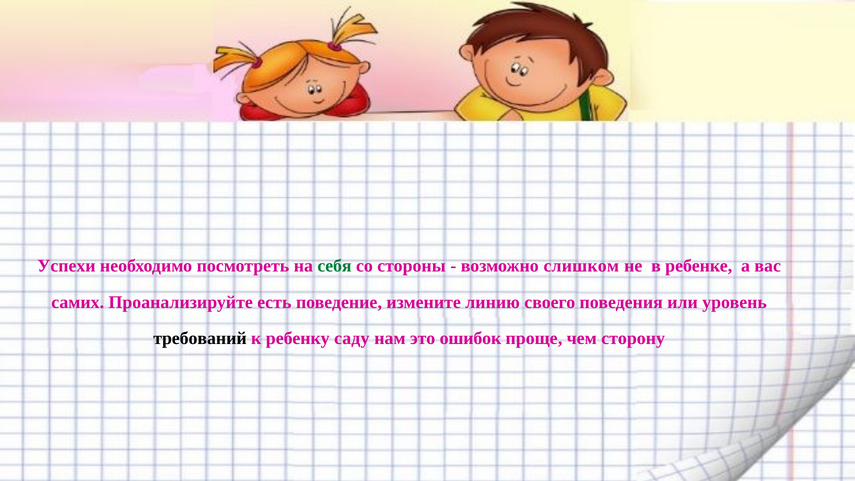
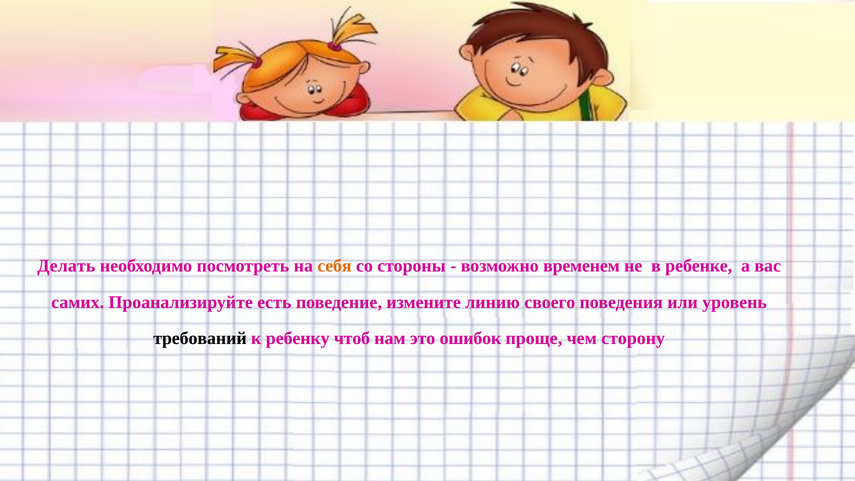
Успехи: Успехи -> Делать (66, 266)
себя colour: green -> orange (335, 266)
слишком: слишком -> временем (581, 266)
саду: саду -> чтоб (352, 339)
